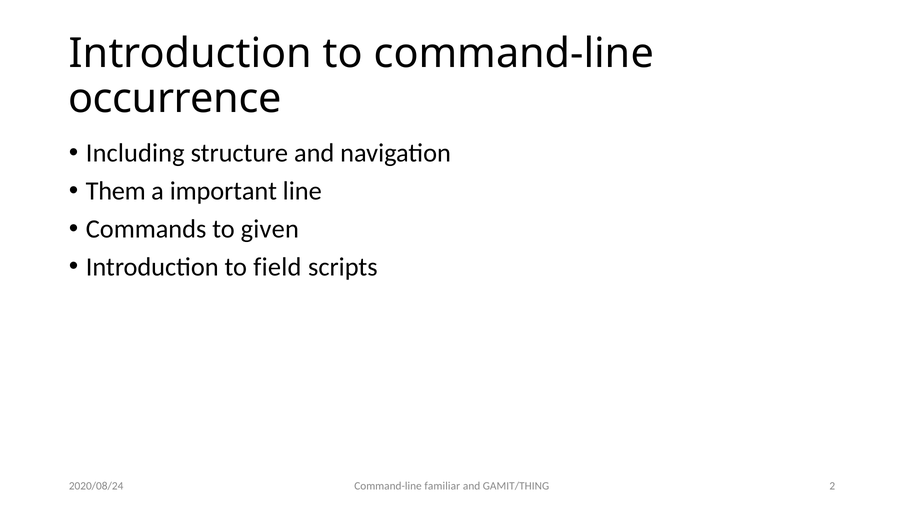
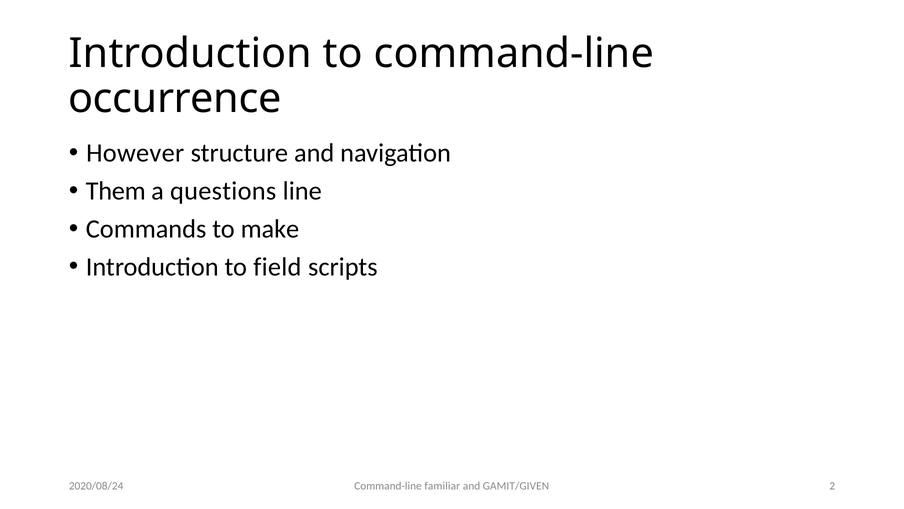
Including: Including -> However (135, 153)
important: important -> questions (223, 191)
given: given -> make (270, 229)
GAMIT/THING: GAMIT/THING -> GAMIT/GIVEN (516, 485)
